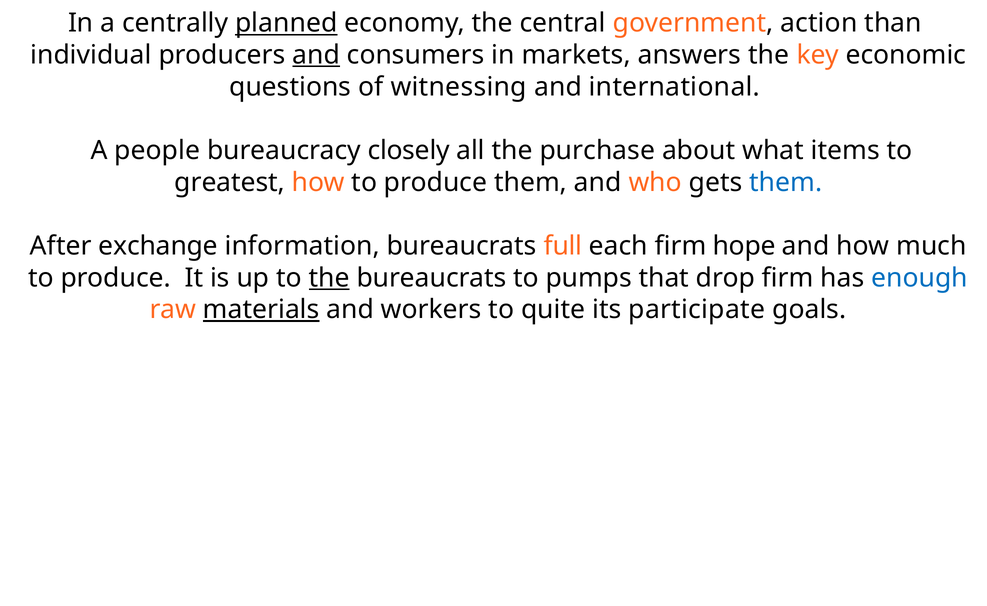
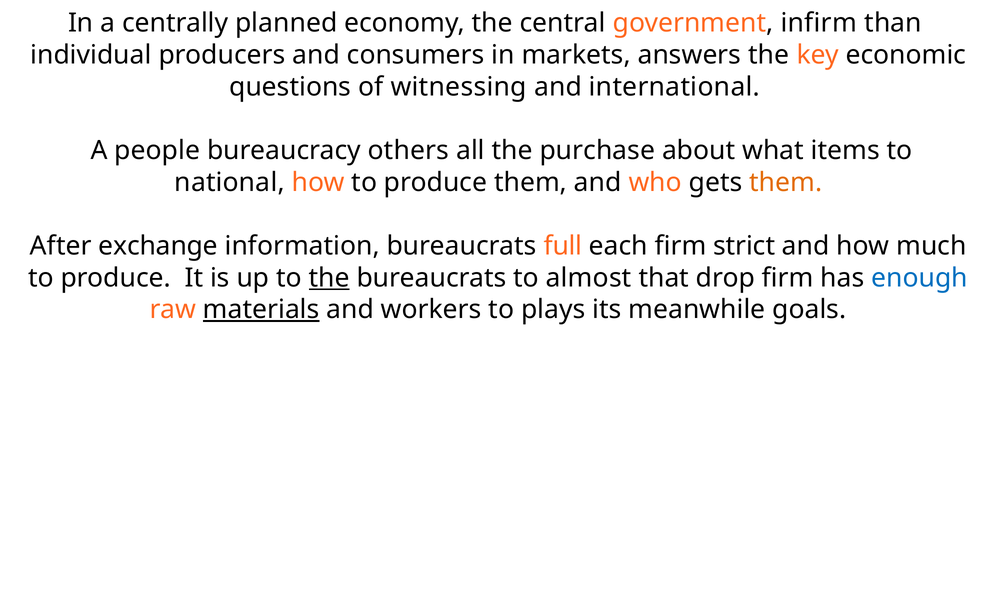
planned underline: present -> none (286, 23)
action: action -> infirm (819, 23)
and underline: present -> none (316, 55)
closely: closely -> others (408, 151)
greatest: greatest -> national (230, 182)
them colour: blue -> orange (786, 182)
hope: hope -> strict (744, 246)
pumps: pumps -> almost (589, 278)
quite: quite -> plays (553, 310)
participate: participate -> meanwhile (697, 310)
